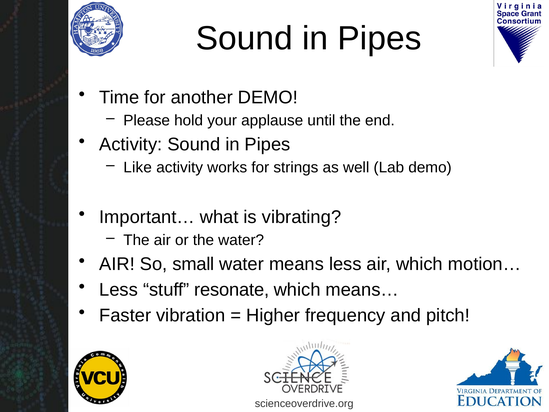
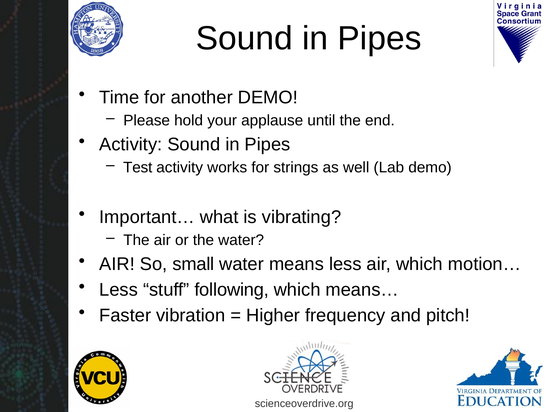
Like: Like -> Test (138, 167)
resonate: resonate -> following (232, 289)
